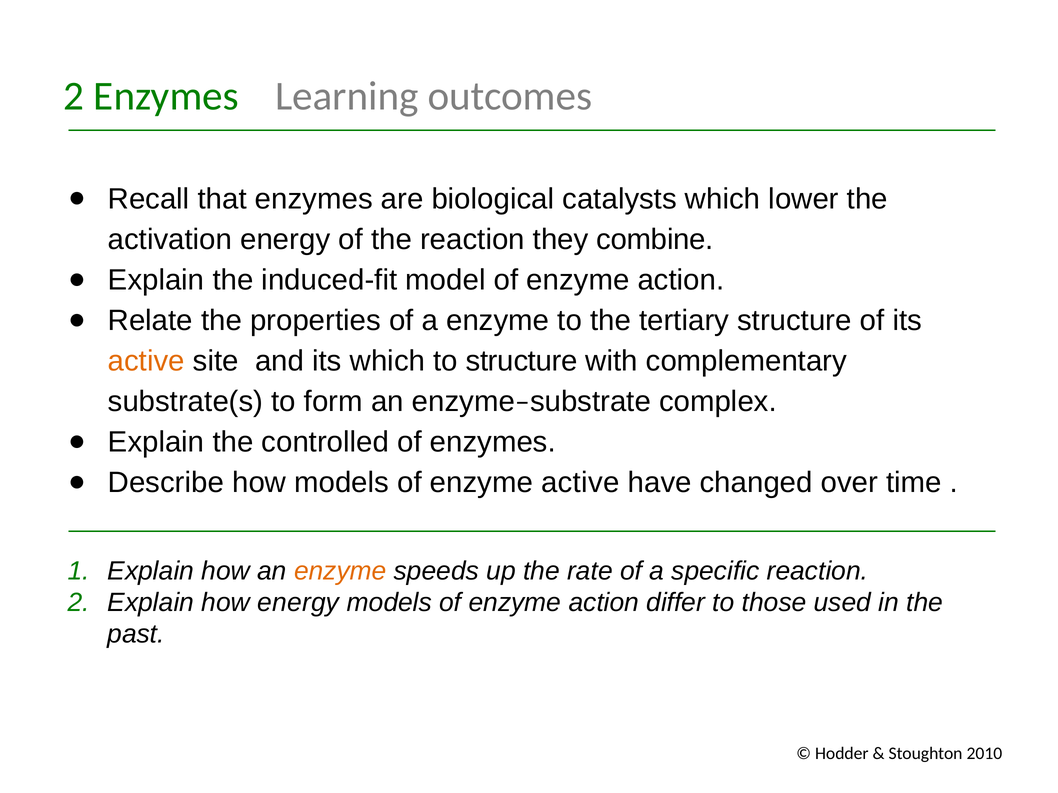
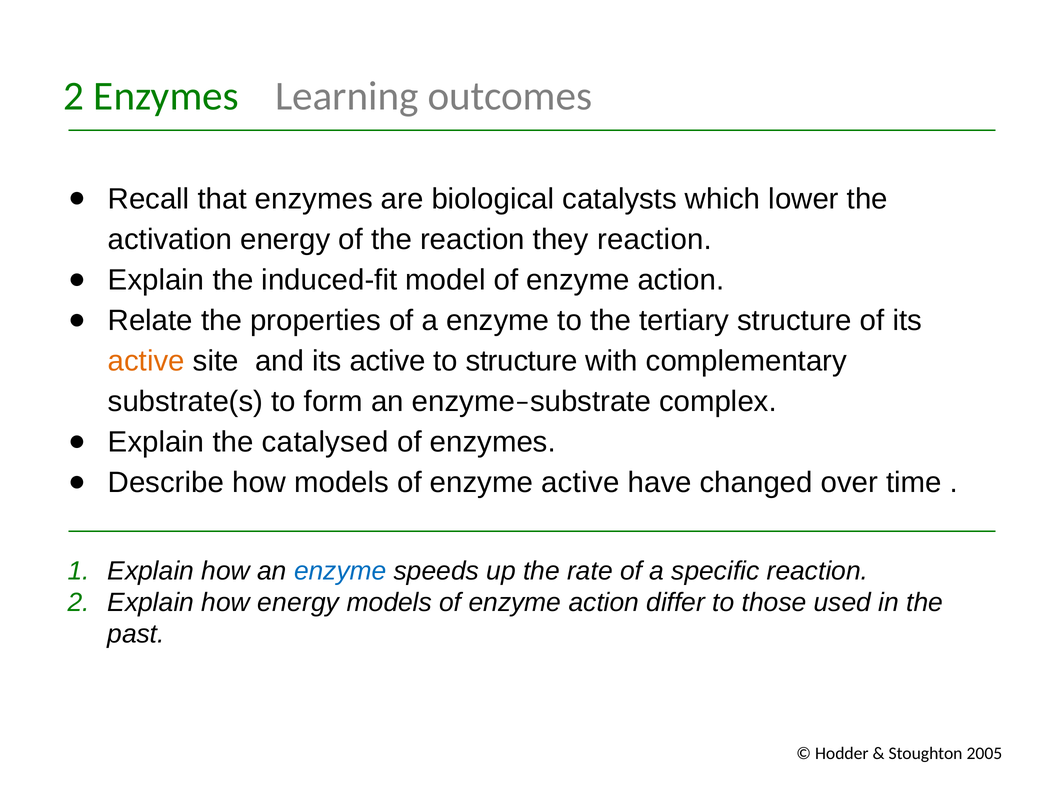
they combine: combine -> reaction (655, 240)
and its which: which -> active (388, 361)
controlled: controlled -> catalysed (325, 442)
enzyme colour: orange -> blue (340, 571)
2010: 2010 -> 2005 (984, 754)
